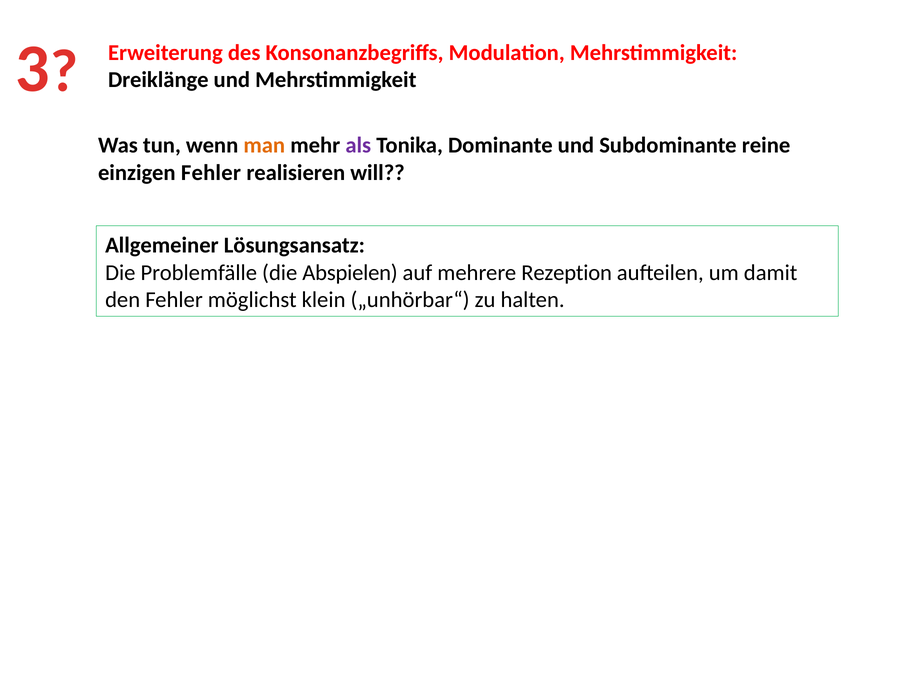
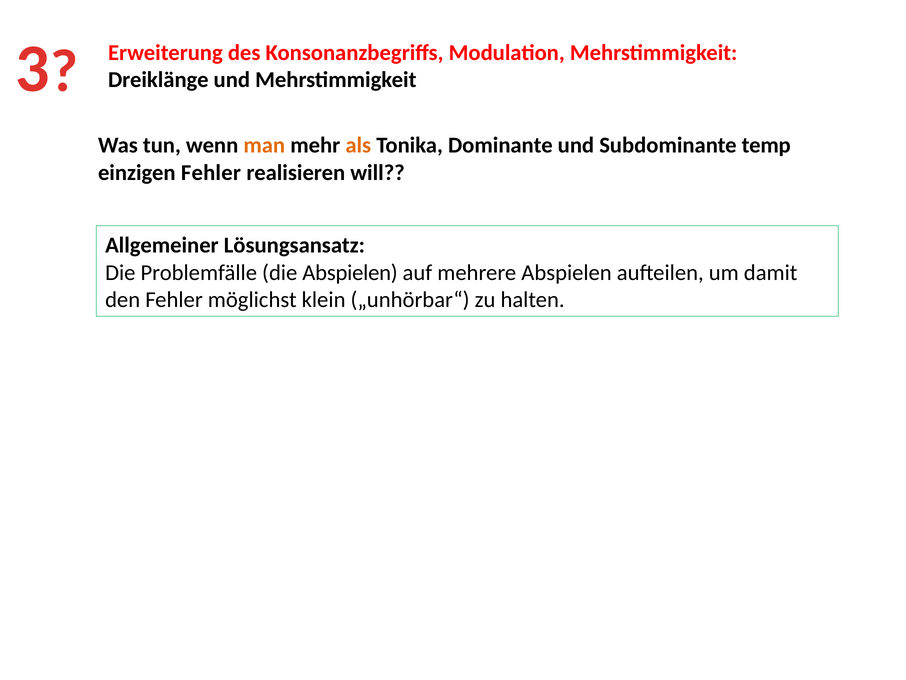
als colour: purple -> orange (358, 145)
reine: reine -> temp (766, 145)
mehrere Rezeption: Rezeption -> Abspielen (567, 272)
